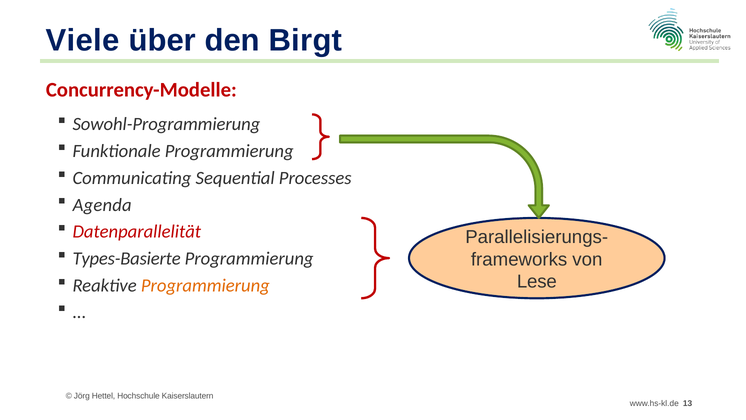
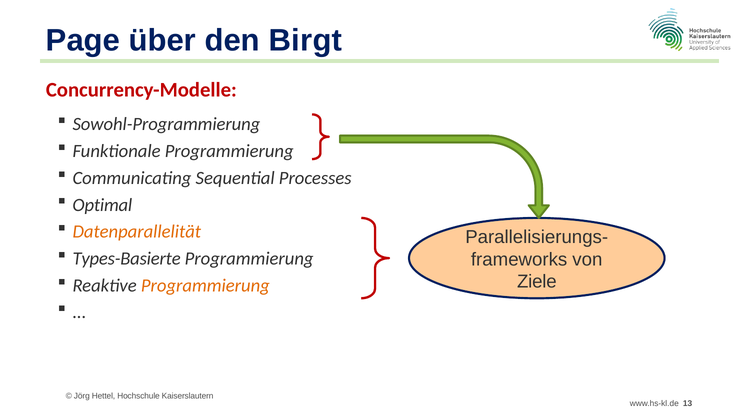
Viele: Viele -> Page (83, 40)
Agenda: Agenda -> Optimal (102, 205)
Datenparallelität colour: red -> orange (137, 232)
Lese: Lese -> Ziele (537, 282)
